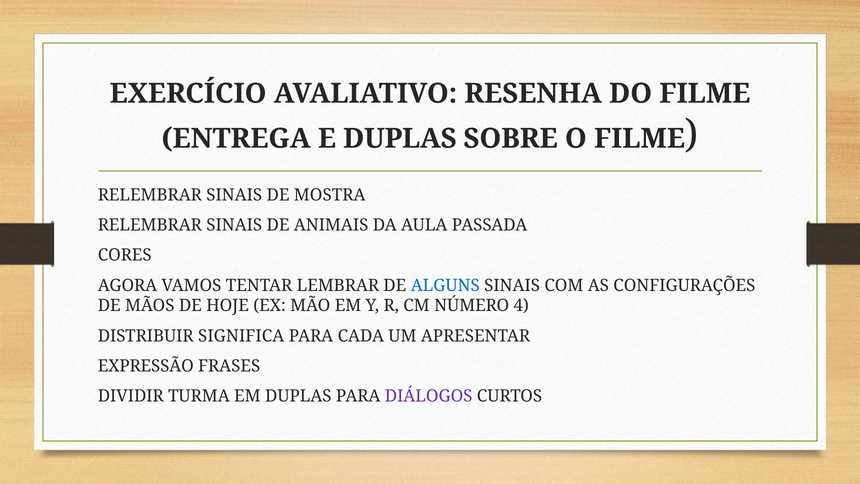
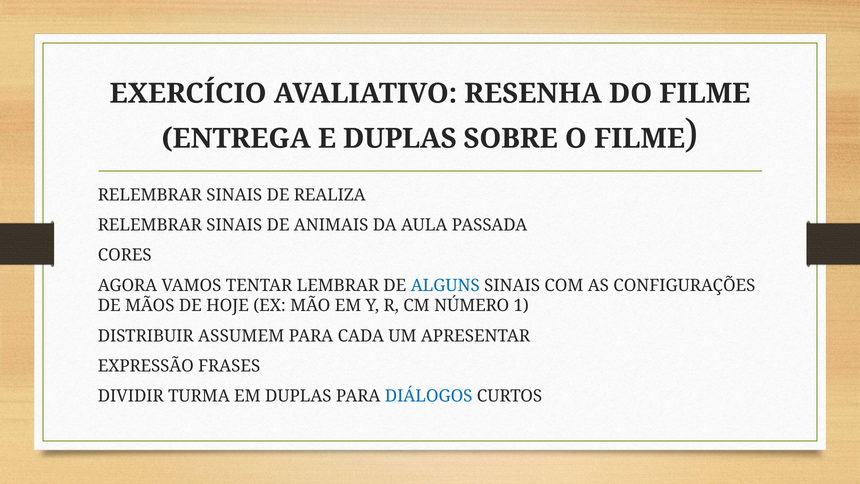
MOSTRA: MOSTRA -> REALIZA (330, 195)
4: 4 -> 1 (521, 306)
SIGNIFICA: SIGNIFICA -> ASSUMEM (241, 336)
DIÁLOGOS colour: purple -> blue (429, 396)
